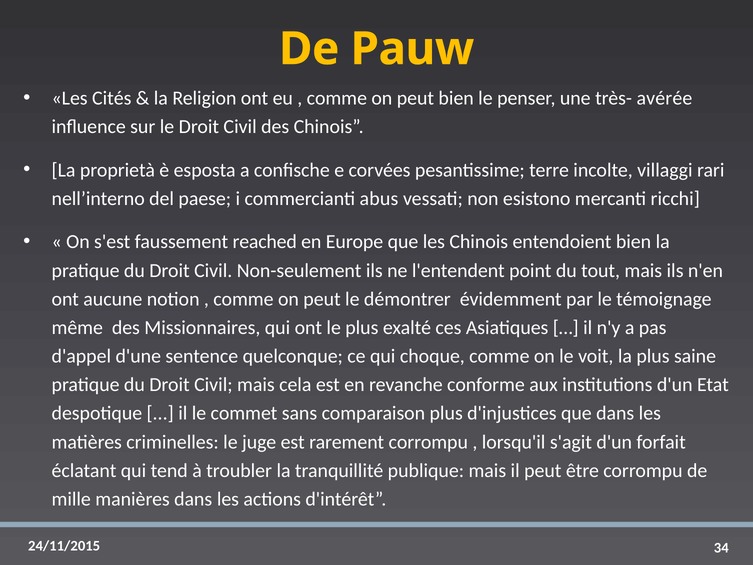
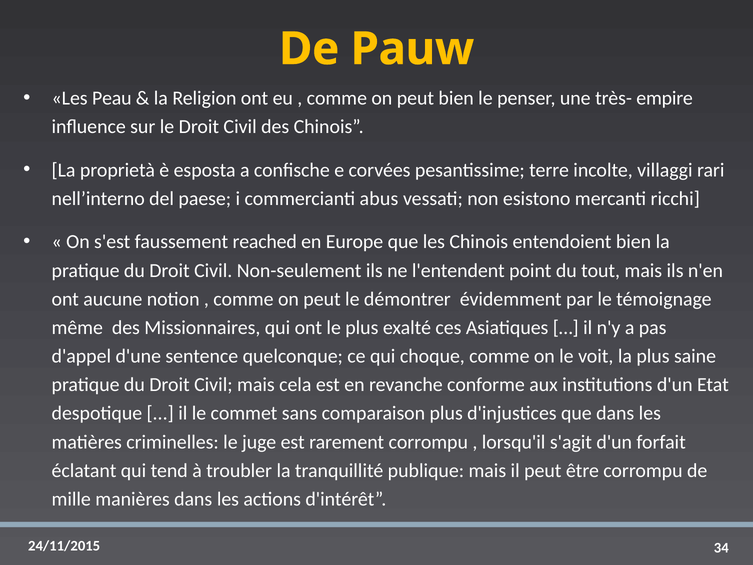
Cités: Cités -> Peau (112, 98)
avérée: avérée -> empire (665, 98)
